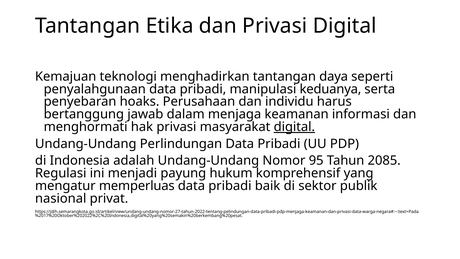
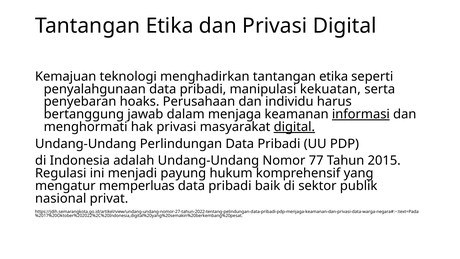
menghadirkan tantangan daya: daya -> etika (334, 76)
keduanya: keduanya -> kekuatan (330, 89)
informasi underline: none -> present (361, 114)
95: 95 -> 77 (316, 161)
2085: 2085 -> 2015 (384, 161)
